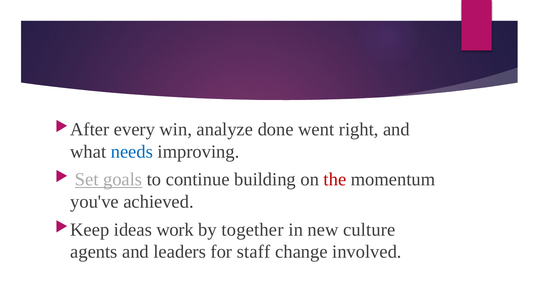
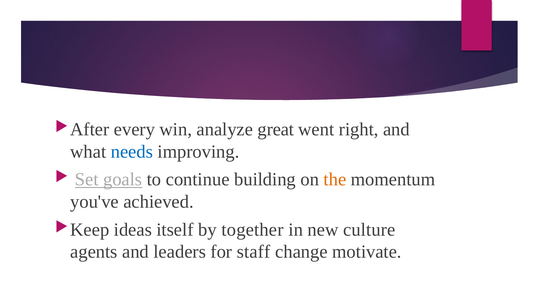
done: done -> great (276, 130)
the colour: red -> orange (335, 180)
work: work -> itself (175, 230)
involved: involved -> motivate (367, 252)
